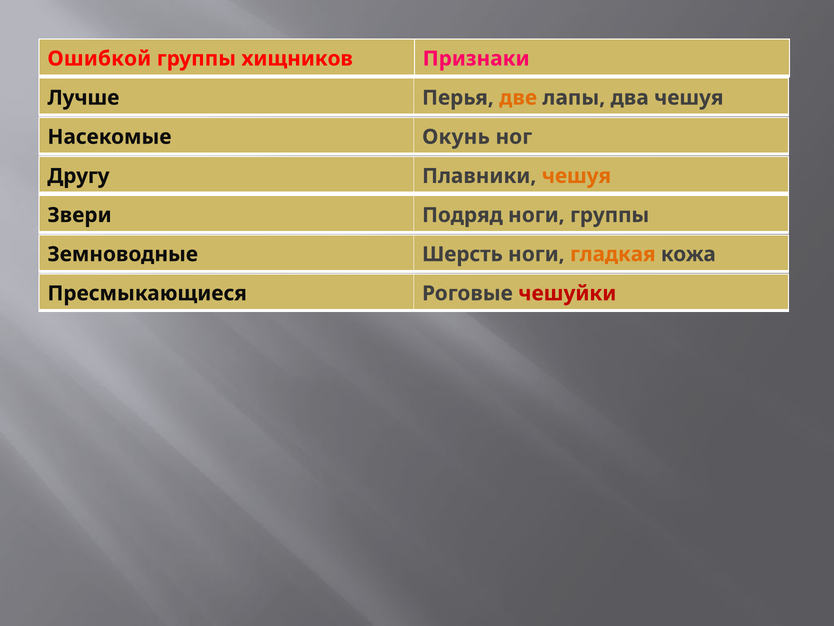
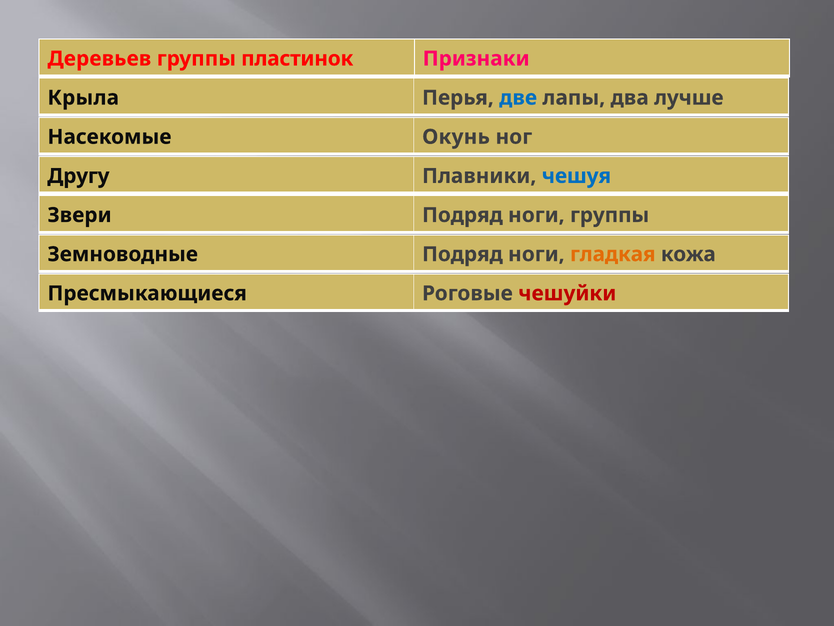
Ошибкой: Ошибкой -> Деревьев (99, 59)
хищников: хищников -> пластинок (297, 59)
Лучше: Лучше -> Крыла (83, 98)
две colour: orange -> blue (518, 98)
два чешуя: чешуя -> лучше (689, 98)
чешуя colour: orange -> blue (576, 176)
Земноводные Шерсть: Шерсть -> Подряд (462, 254)
